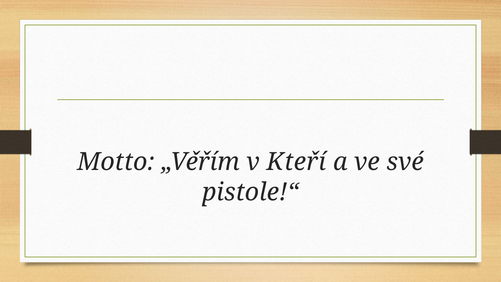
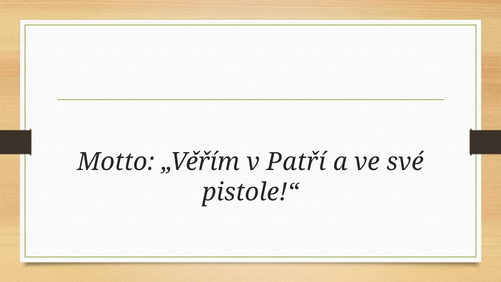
Kteří: Kteří -> Patří (296, 162)
